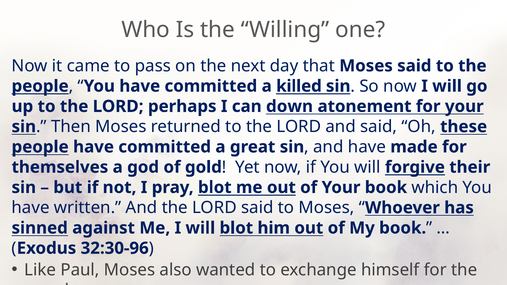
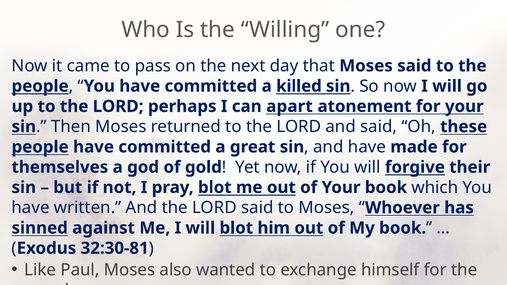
down: down -> apart (289, 106)
32:30-96: 32:30-96 -> 32:30-81 (115, 248)
